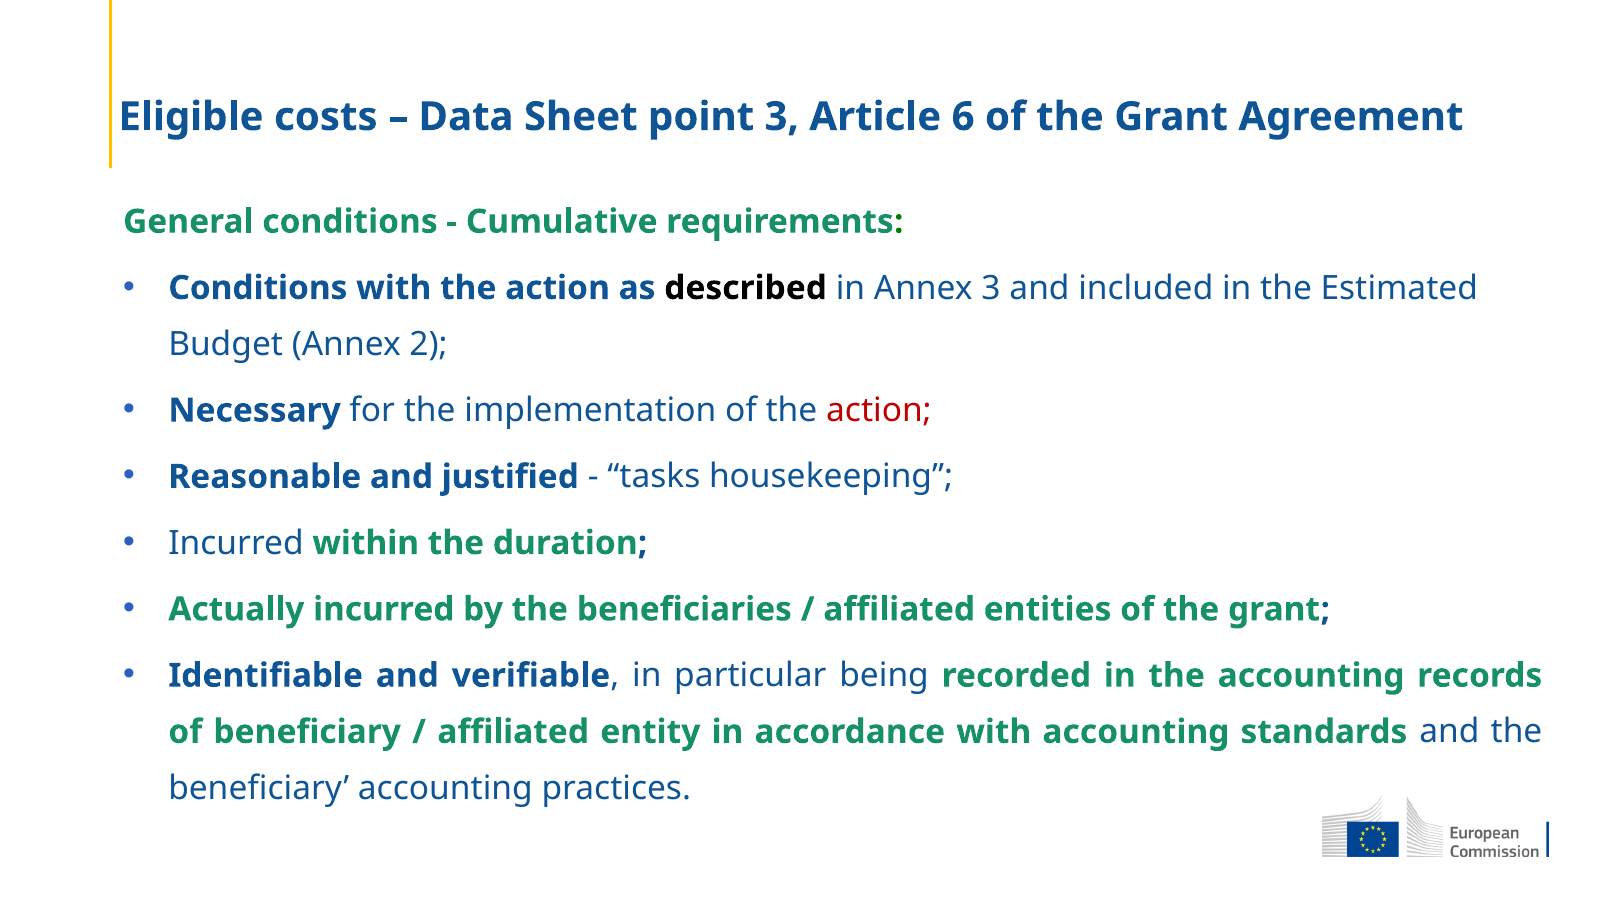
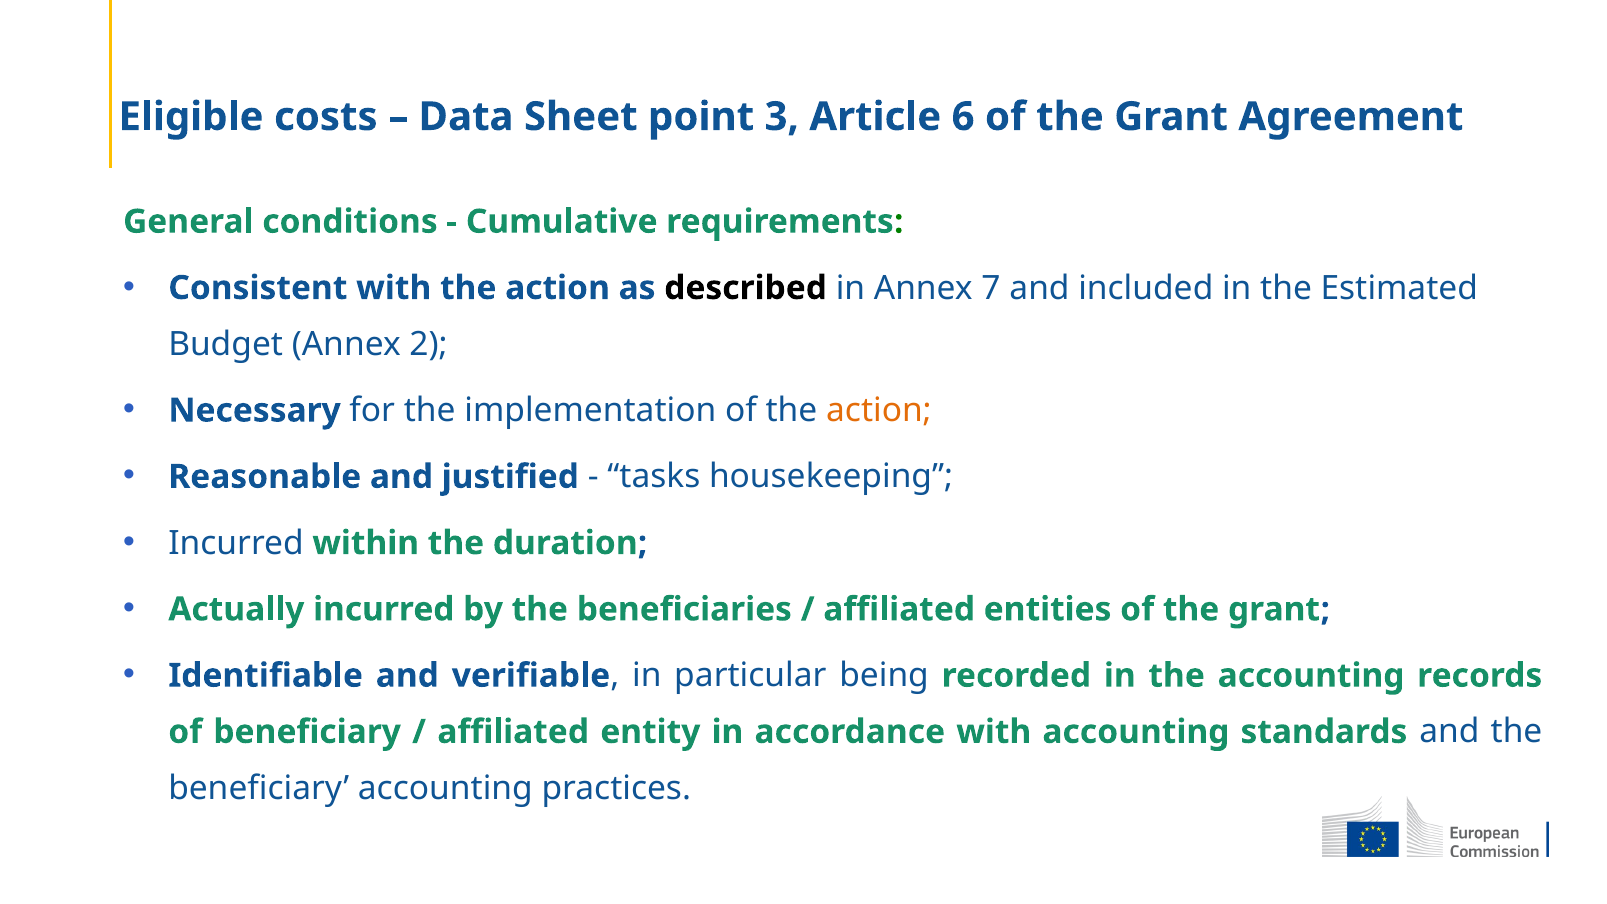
Conditions: Conditions -> Consistent (258, 288)
Annex 3: 3 -> 7 (991, 288)
action colour: red -> orange (879, 410)
